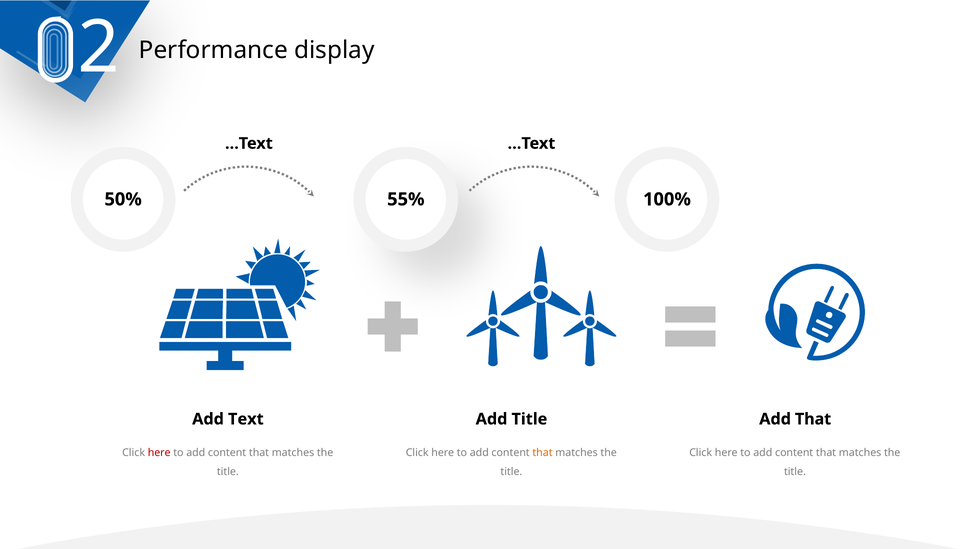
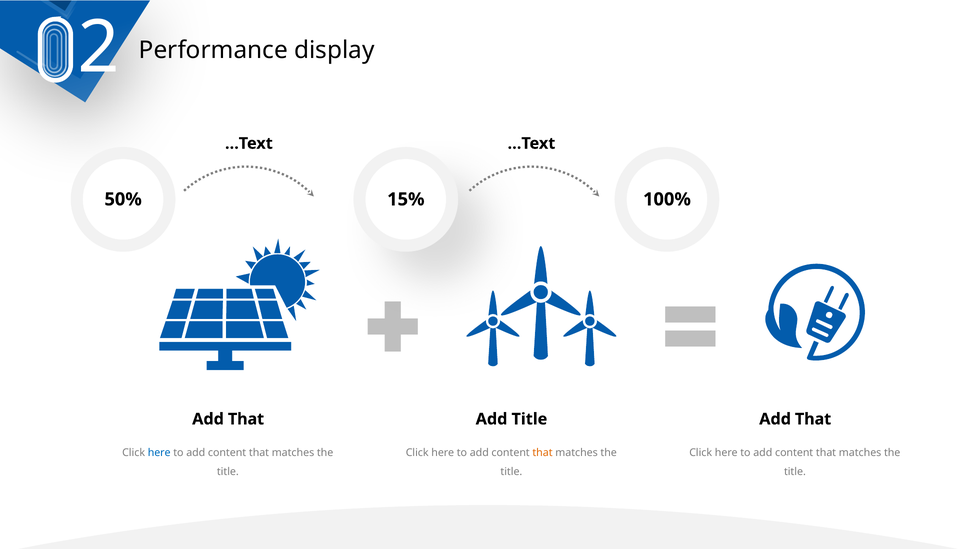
55%: 55% -> 15% (406, 199)
Text: Text -> That (246, 419)
here colour: red -> blue (159, 453)
